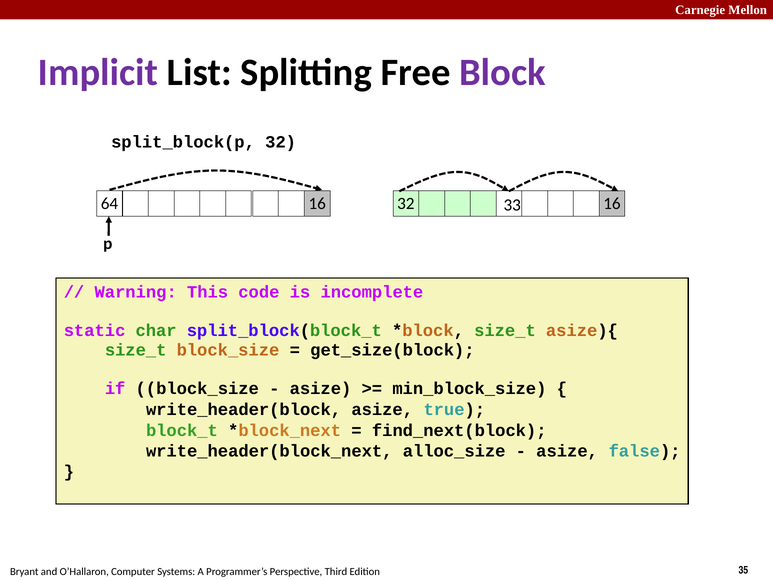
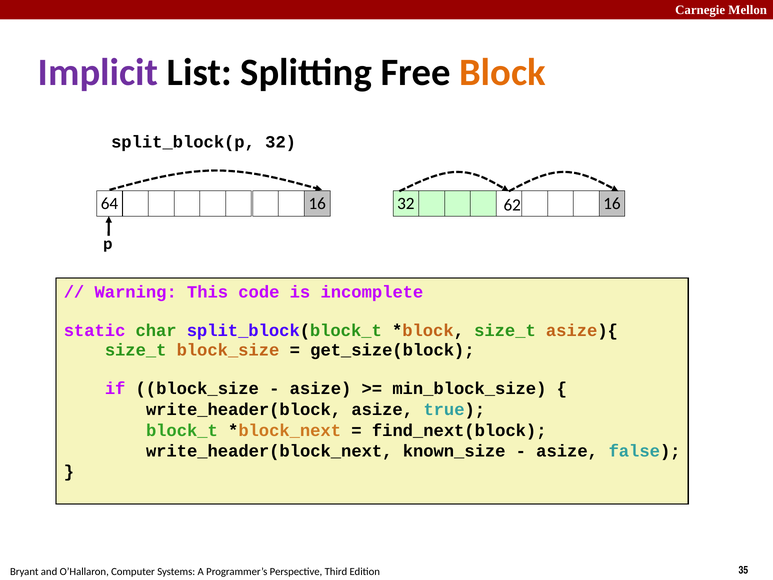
Block colour: purple -> orange (502, 73)
33: 33 -> 62 (512, 205)
alloc_size: alloc_size -> known_size (454, 451)
